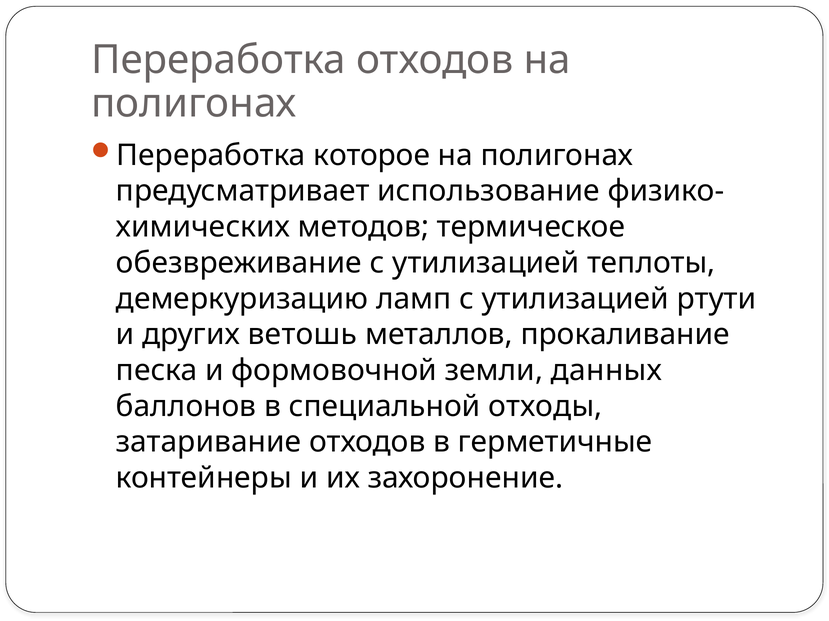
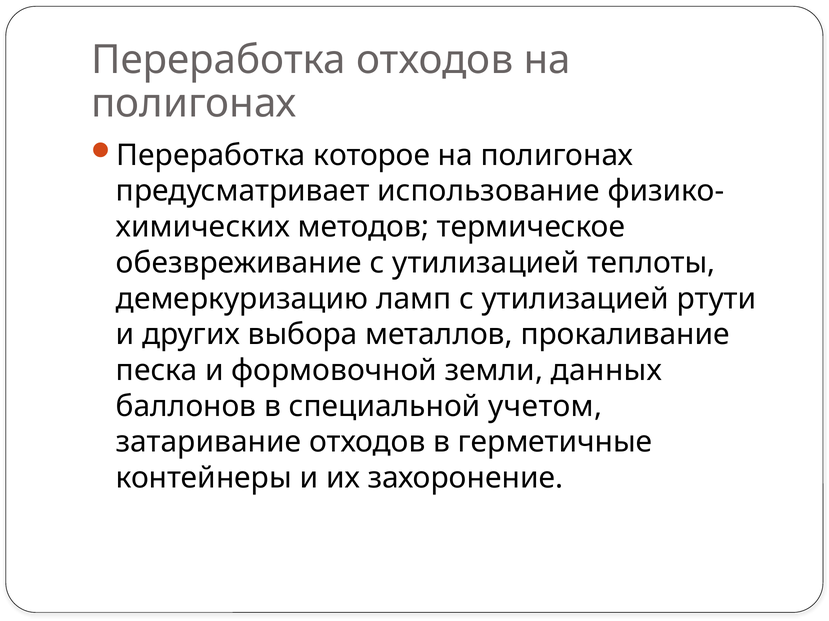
ветошь: ветошь -> выбора (303, 335)
отходы: отходы -> учетом (545, 407)
